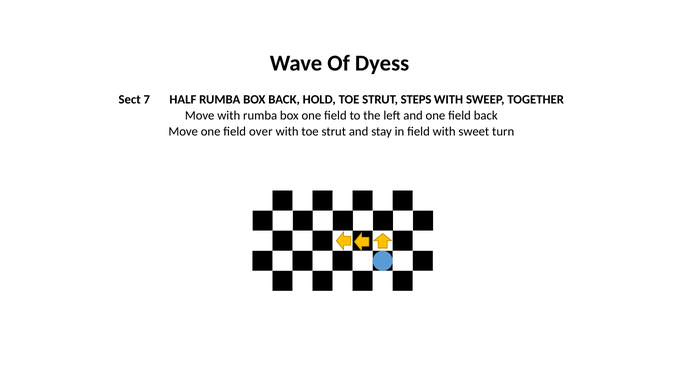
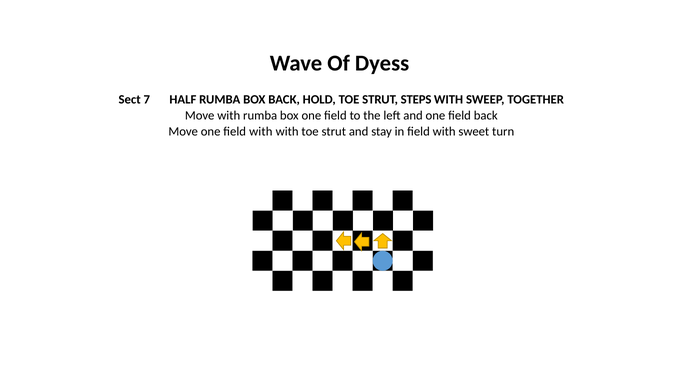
one field over: over -> with (261, 132)
